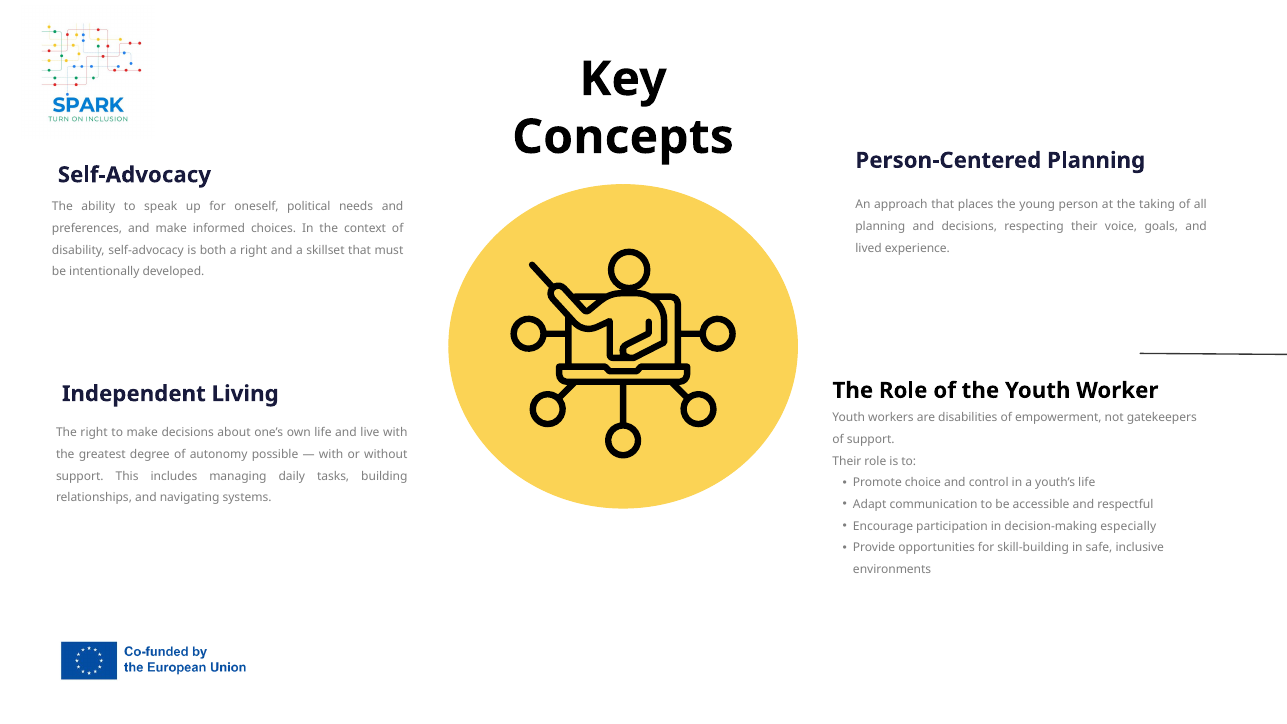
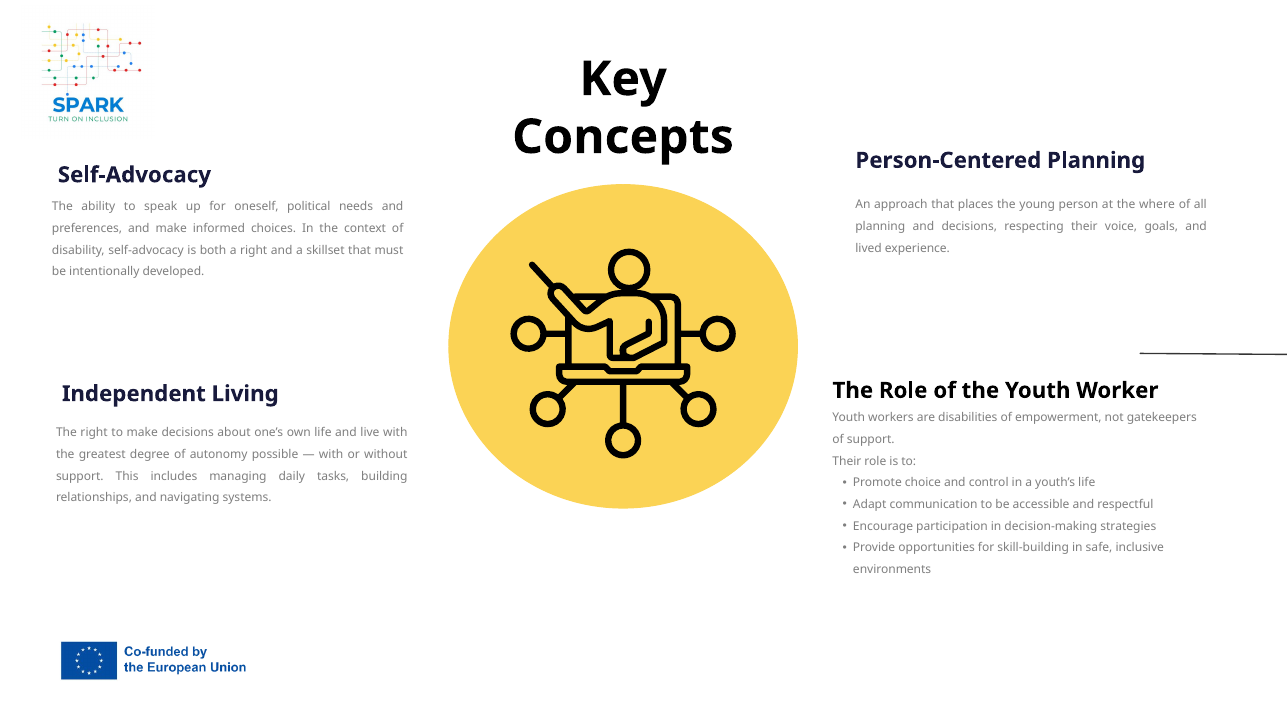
taking: taking -> where (1157, 205)
especially: especially -> strategies (1128, 526)
